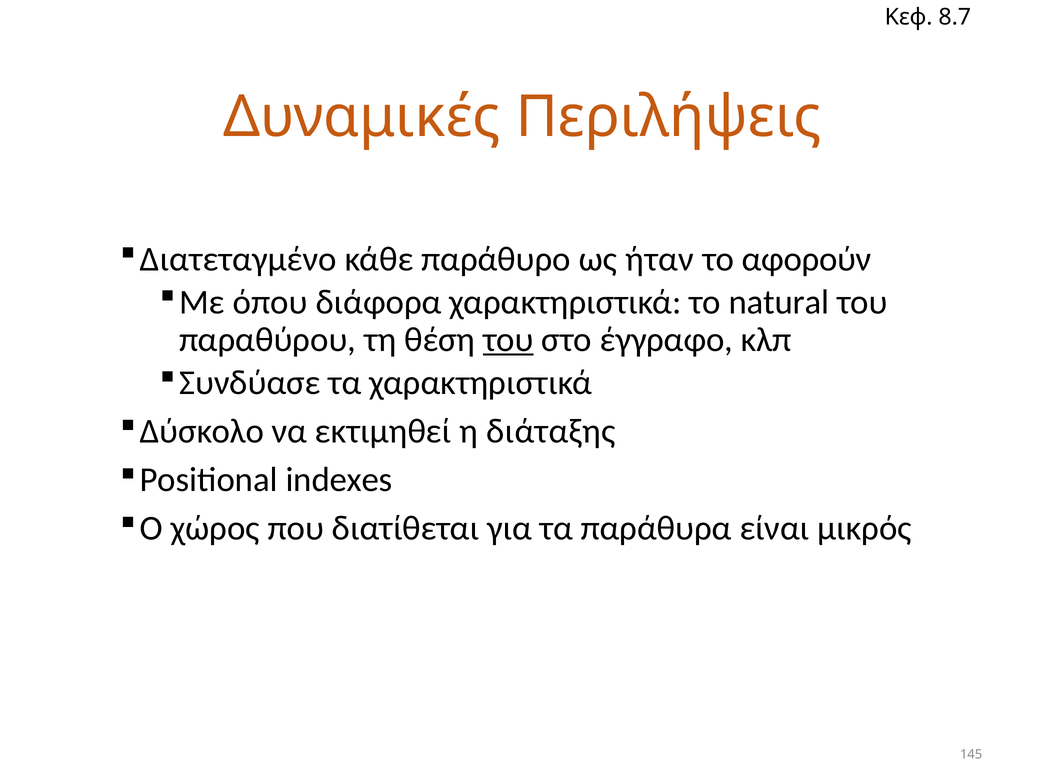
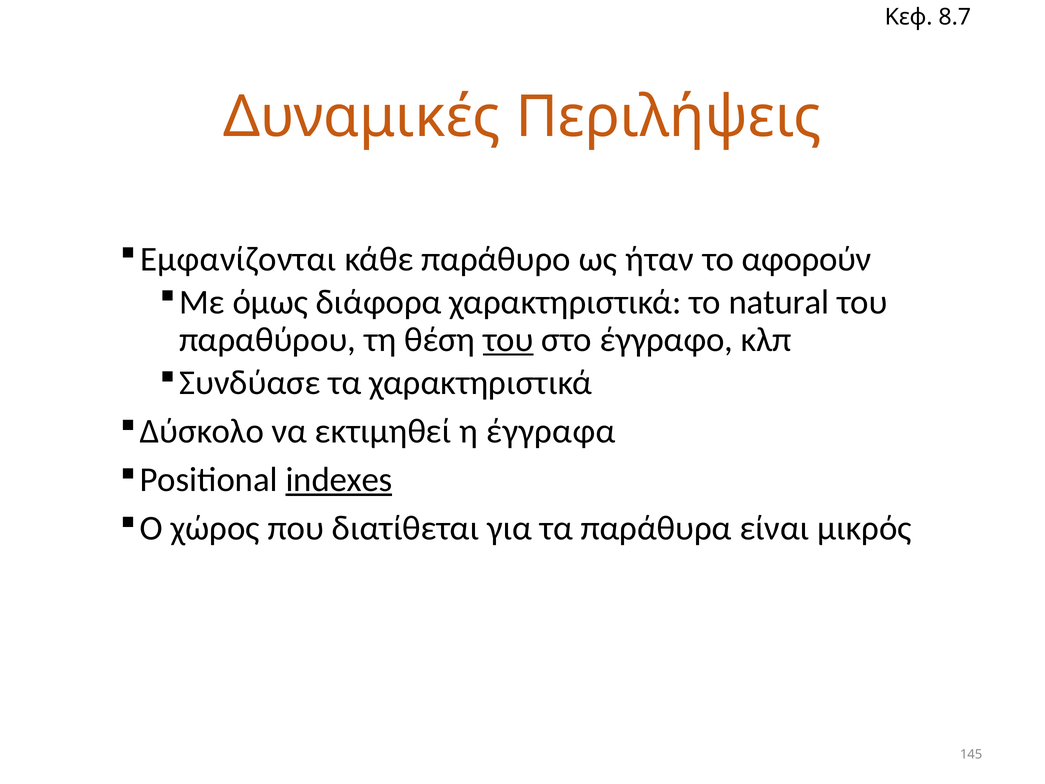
Διατεταγμένο: Διατεταγμένο -> Εμφανίζονται (238, 259)
όπου: όπου -> όμως (270, 302)
διάταξης: διάταξης -> έγγραφα (551, 431)
indexes underline: none -> present (339, 480)
